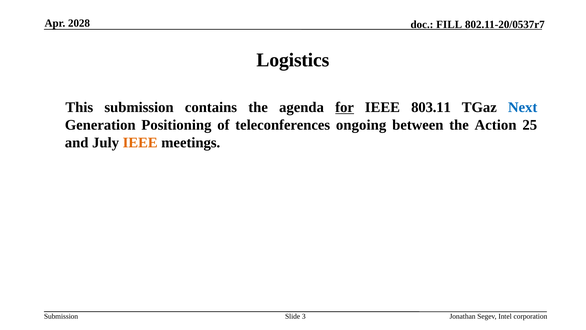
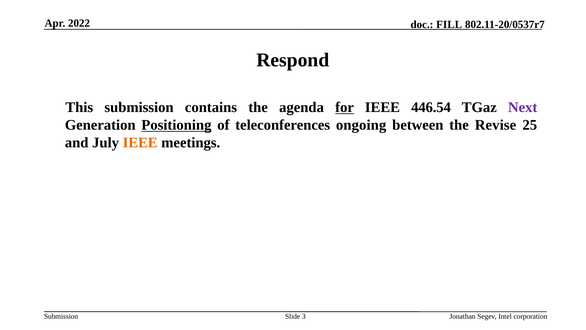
2028: 2028 -> 2022 (79, 23)
Logistics: Logistics -> Respond (293, 60)
803.11: 803.11 -> 446.54 (431, 107)
Next colour: blue -> purple (523, 107)
Positioning underline: none -> present (176, 125)
Action: Action -> Revise (496, 125)
